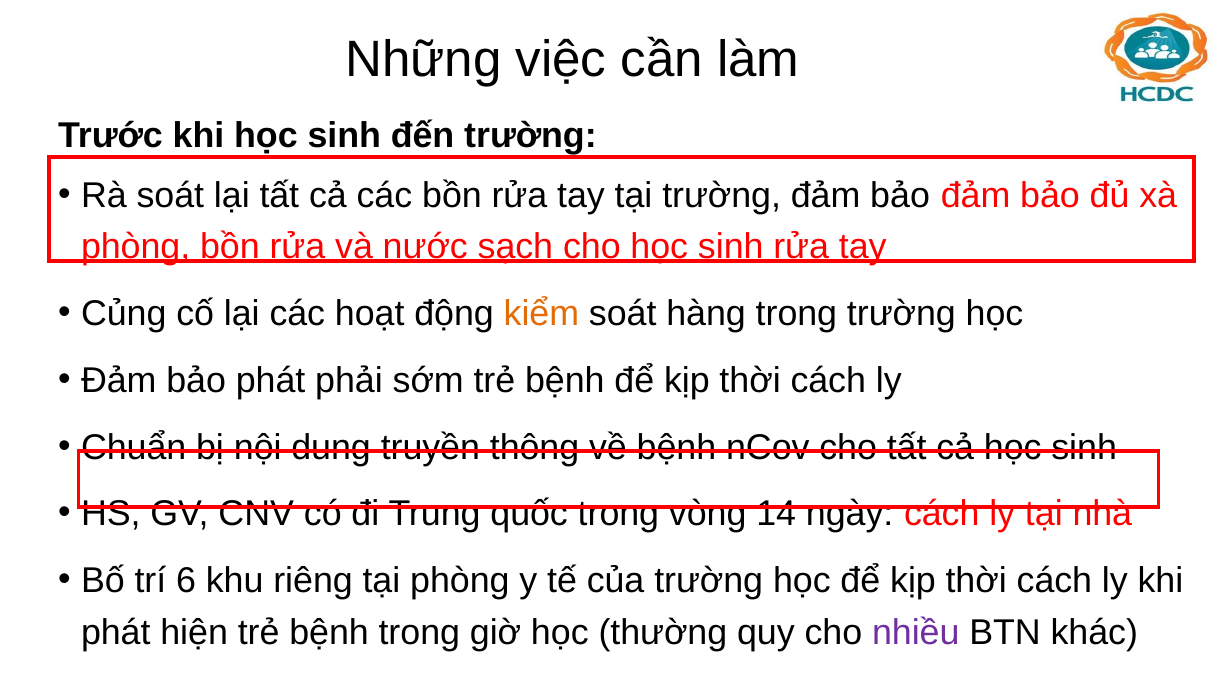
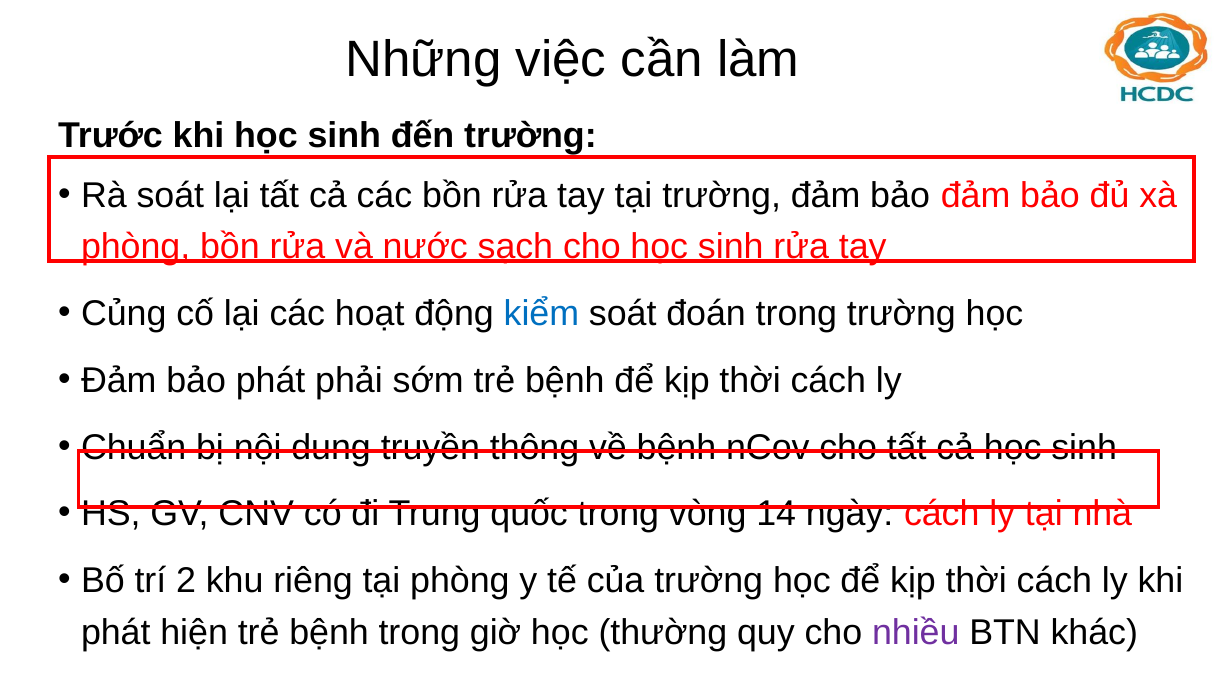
kiểm colour: orange -> blue (541, 314)
hàng: hàng -> đoán (706, 314)
6: 6 -> 2 (186, 581)
